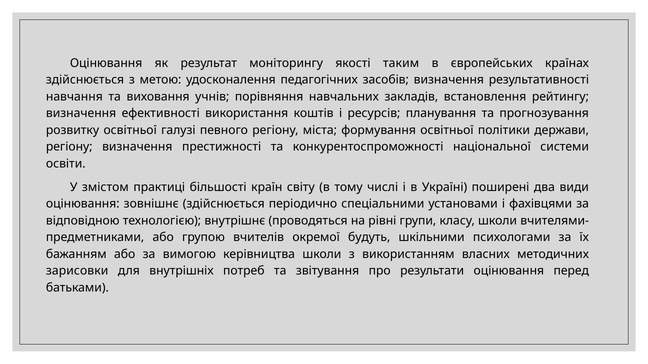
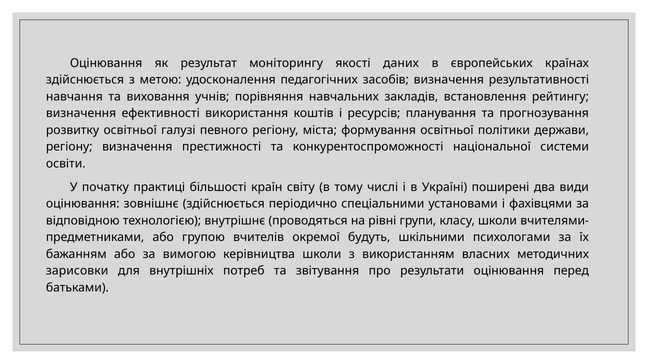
таким: таким -> даних (401, 63)
змістом: змістом -> початку (105, 187)
